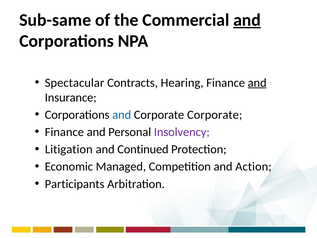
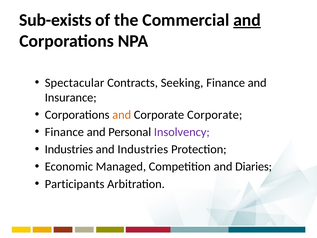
Sub-same: Sub-same -> Sub-exists (55, 20)
Hearing: Hearing -> Seeking (182, 83)
and underline: present -> none (257, 83)
and colour: blue -> orange (122, 115)
Litigation: Litigation -> Industries (69, 149)
and Continued: Continued -> Industries (143, 149)
Action: Action -> Diaries (254, 166)
